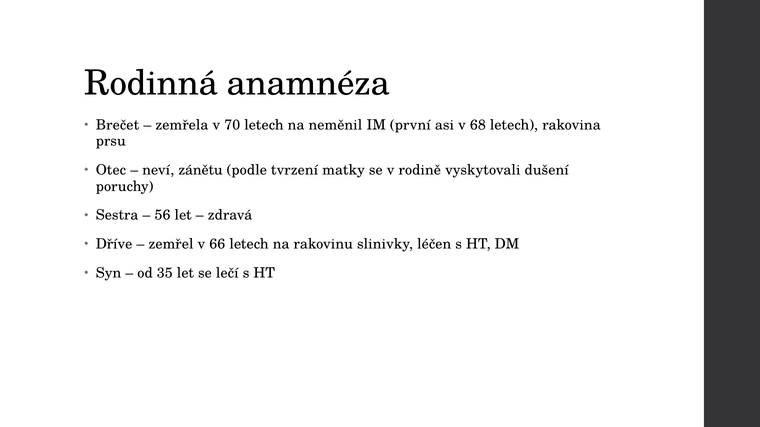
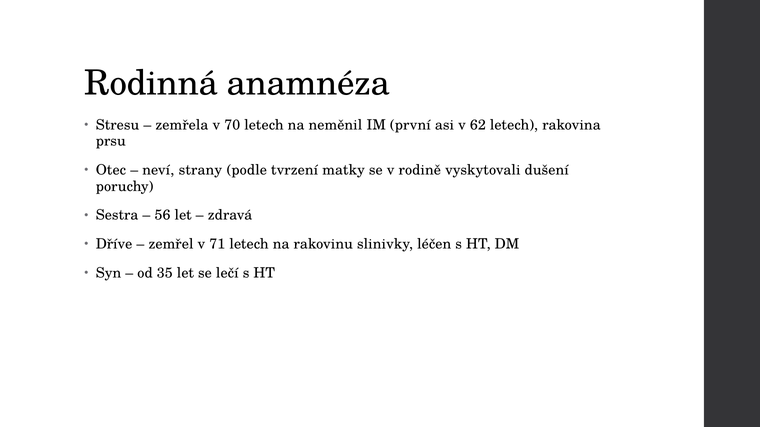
Brečet: Brečet -> Stresu (118, 125)
68: 68 -> 62 (478, 125)
zánětu: zánětu -> strany (200, 170)
66: 66 -> 71 (217, 244)
